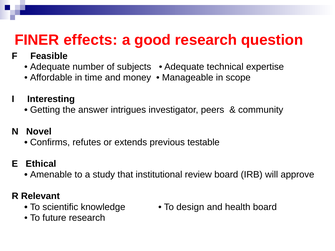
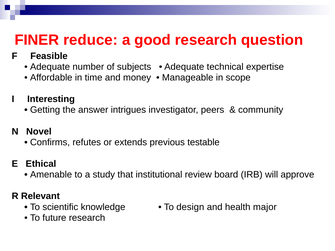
effects: effects -> reduce (91, 40)
health board: board -> major (265, 207)
